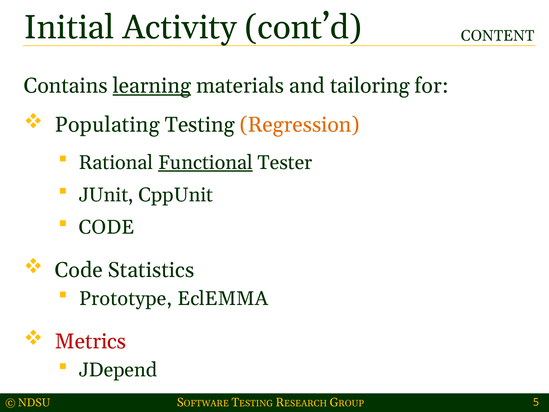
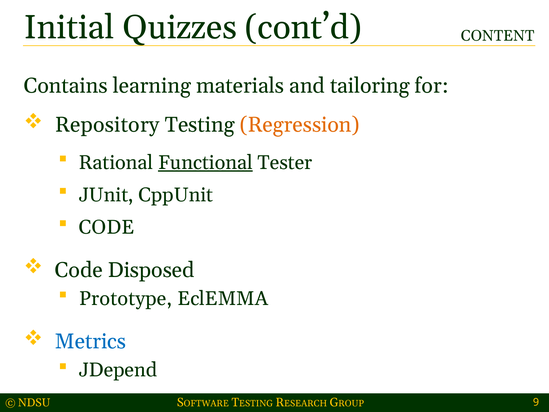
Activity: Activity -> Quizzes (180, 28)
learning underline: present -> none (152, 86)
Populating: Populating -> Repository (107, 125)
Statistics: Statistics -> Disposed (151, 270)
Metrics colour: red -> blue (91, 341)
5: 5 -> 9 (536, 402)
